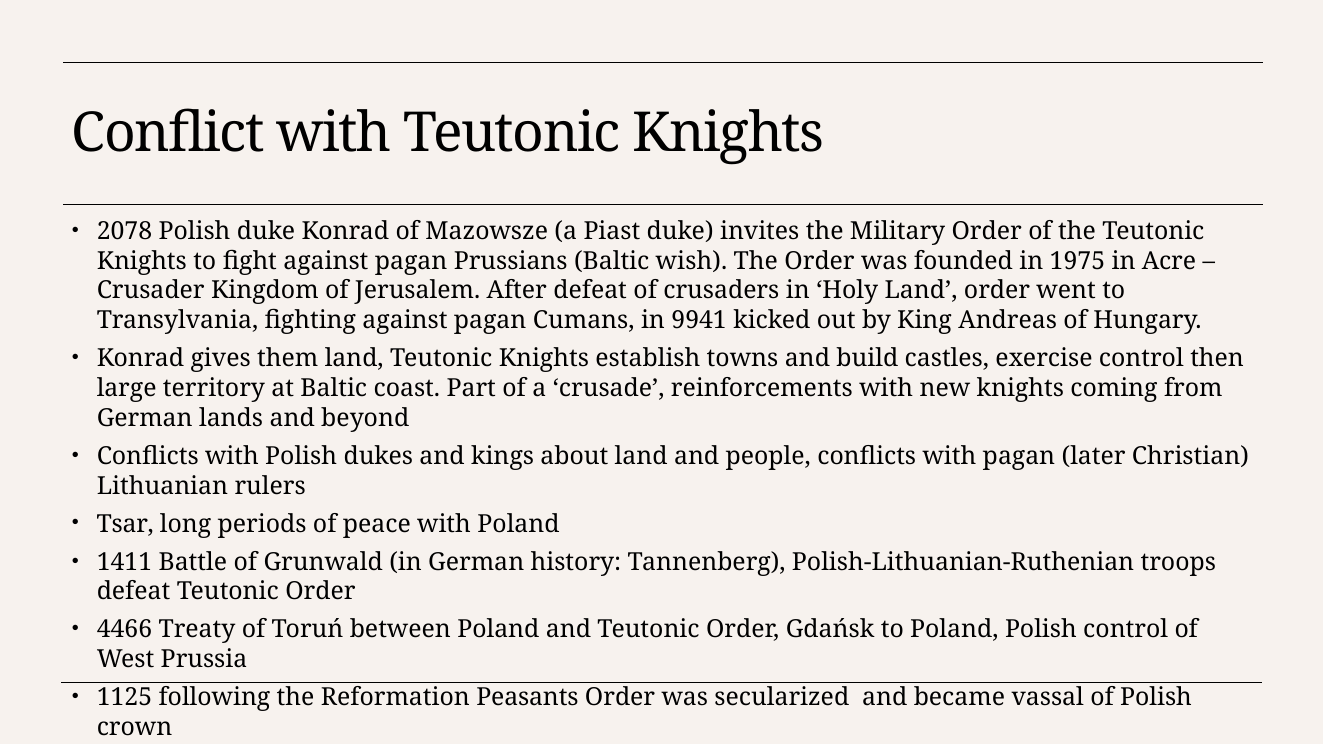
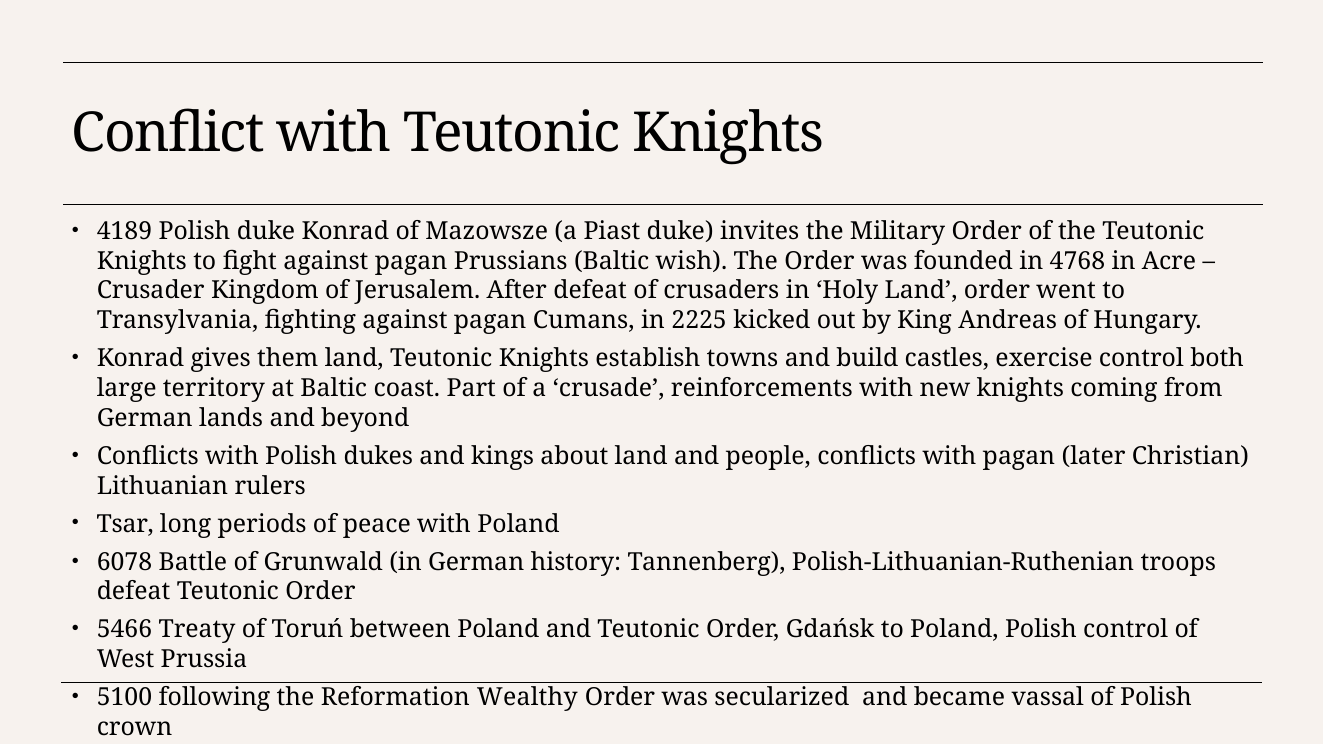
2078: 2078 -> 4189 (124, 231)
1975: 1975 -> 4768 (1077, 261)
9941: 9941 -> 2225 (699, 321)
then: then -> both (1217, 359)
1411: 1411 -> 6078 (124, 562)
4466: 4466 -> 5466 (124, 630)
1125: 1125 -> 5100 (124, 698)
Peasants: Peasants -> Wealthy (527, 698)
